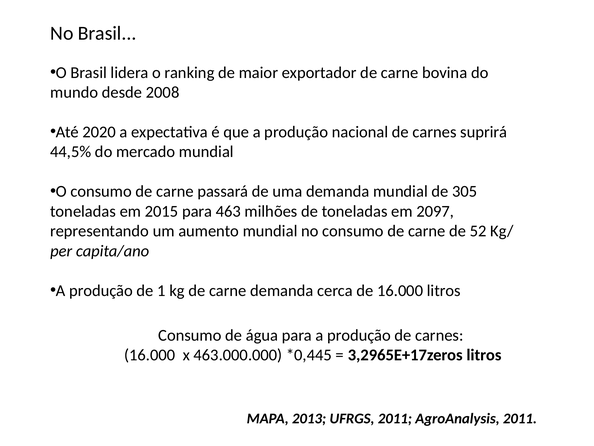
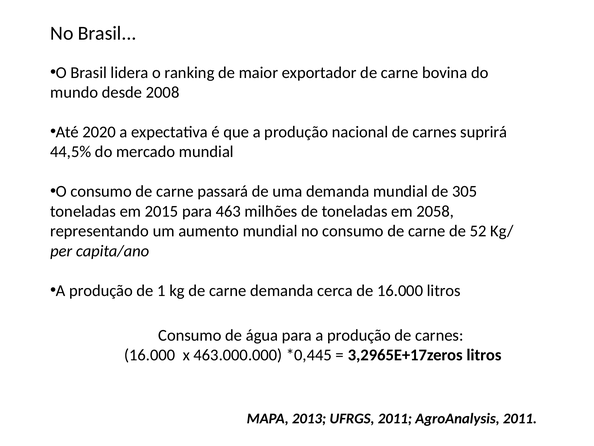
2097: 2097 -> 2058 (435, 211)
